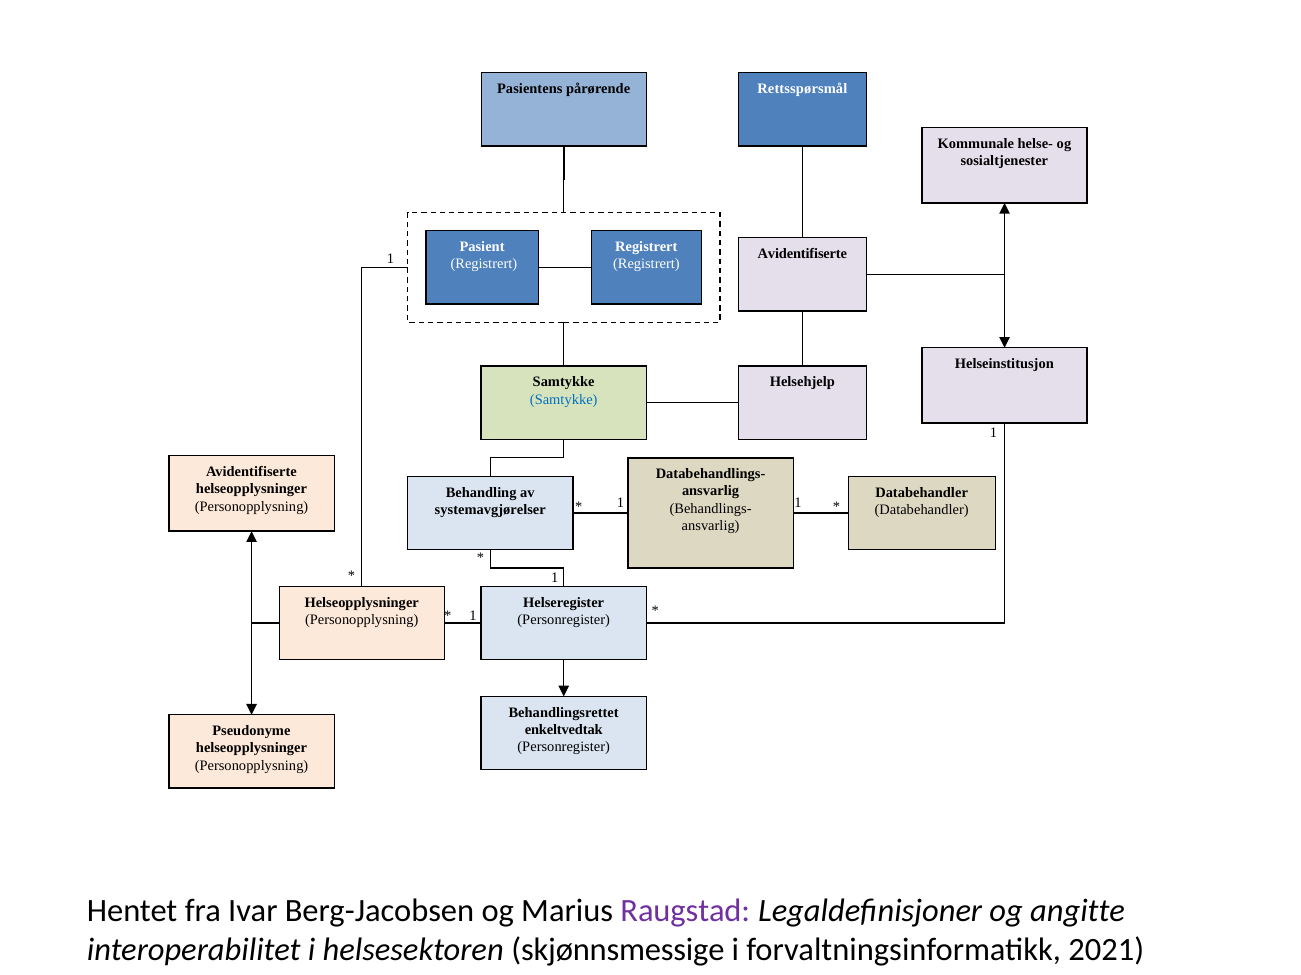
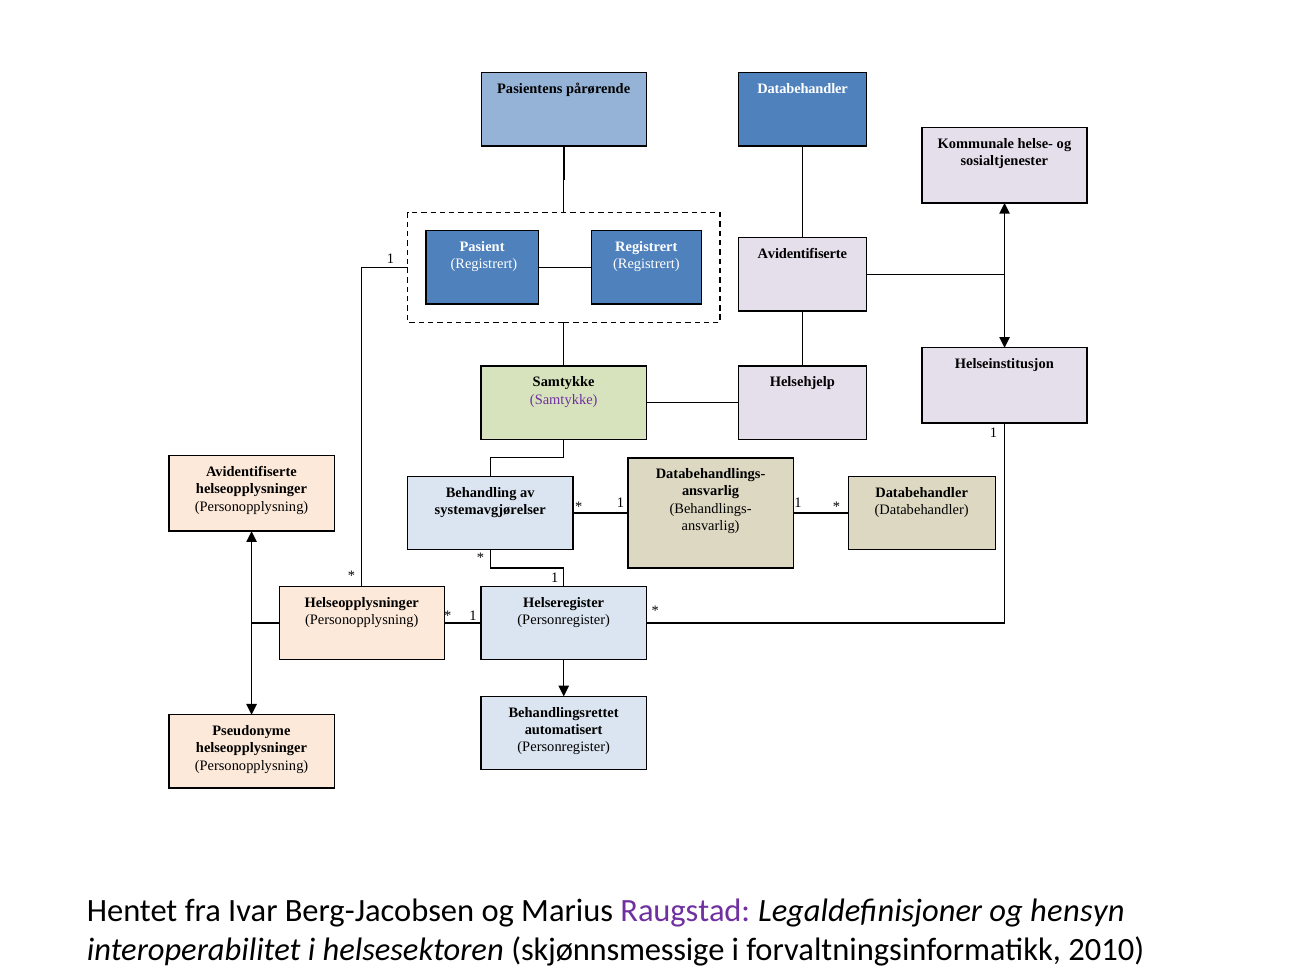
Rettsspørsmål: Rettsspørsmål -> Databehandler (803, 89)
Samtykke colour: blue -> purple (564, 400)
enkeltvedtak: enkeltvedtak -> automatisert (564, 730)
angitte: angitte -> hensyn (1077, 912)
2021: 2021 -> 2010 (1106, 951)
